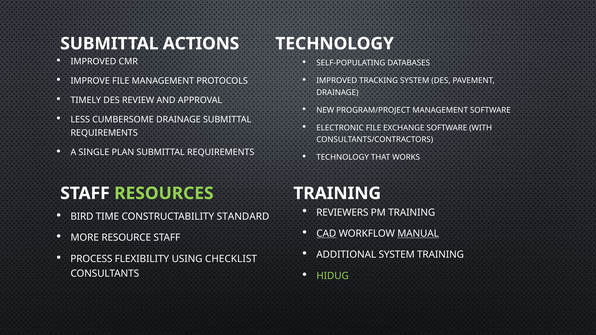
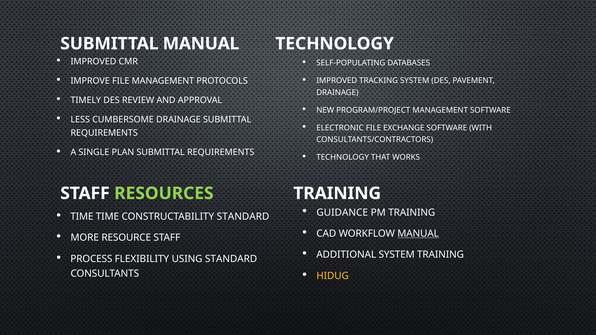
SUBMITTAL ACTIONS: ACTIONS -> MANUAL (201, 44)
REVIEWERS: REVIEWERS -> GUIDANCE (342, 213)
BIRD: BIRD -> TIME (82, 217)
CAD underline: present -> none (326, 234)
USING CHECKLIST: CHECKLIST -> STANDARD (231, 259)
HIDUG colour: light green -> yellow (333, 276)
